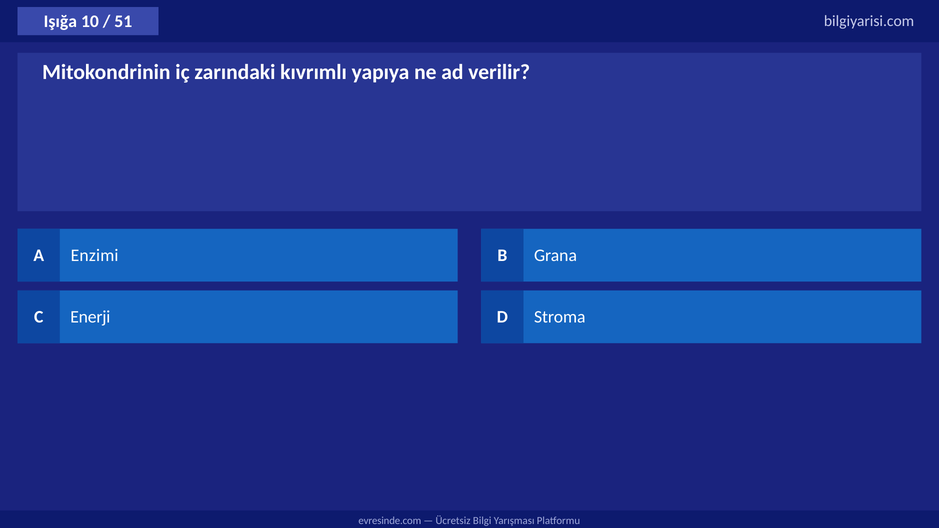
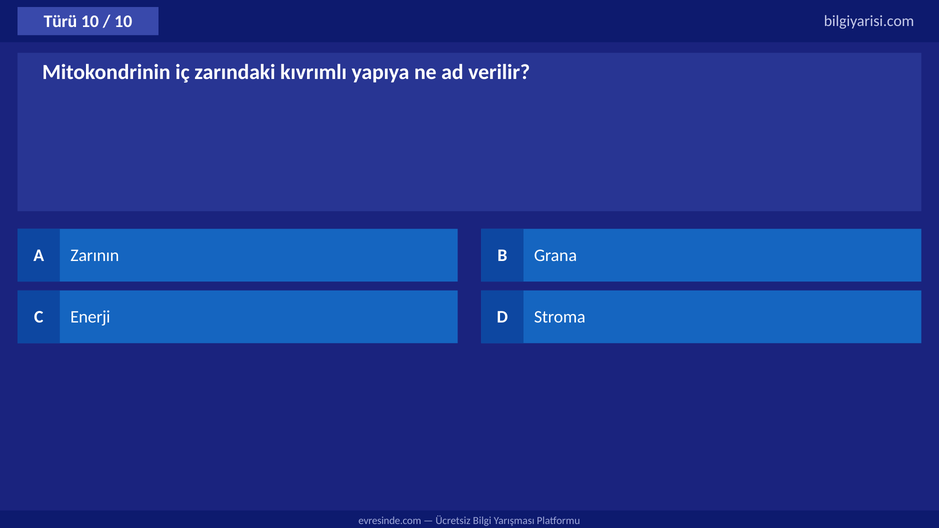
Işığa: Işığa -> Türü (60, 21)
51: 51 -> 10 (123, 21)
Enzimi: Enzimi -> Zarının (95, 256)
